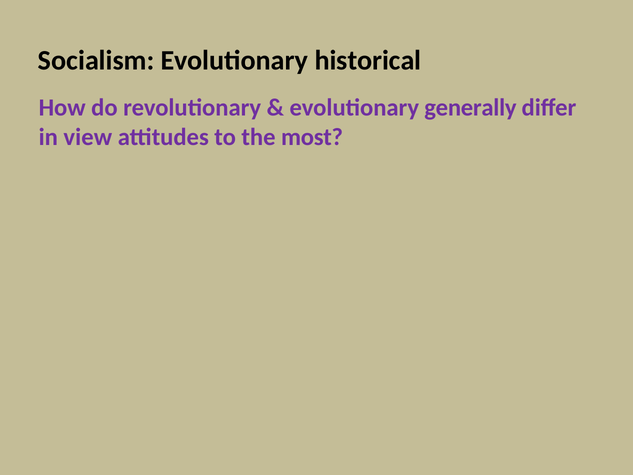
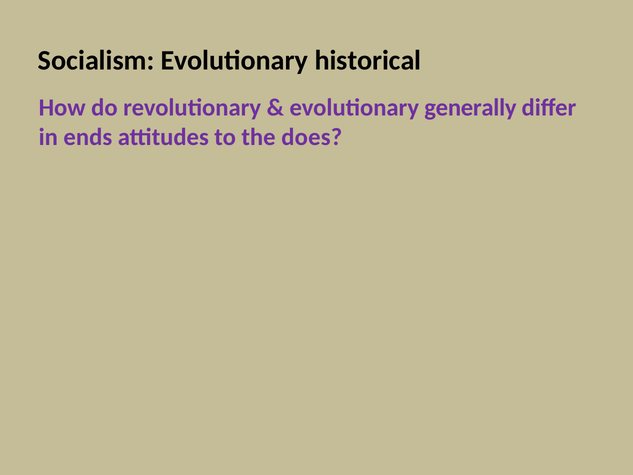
view: view -> ends (88, 137)
most: most -> does (312, 137)
